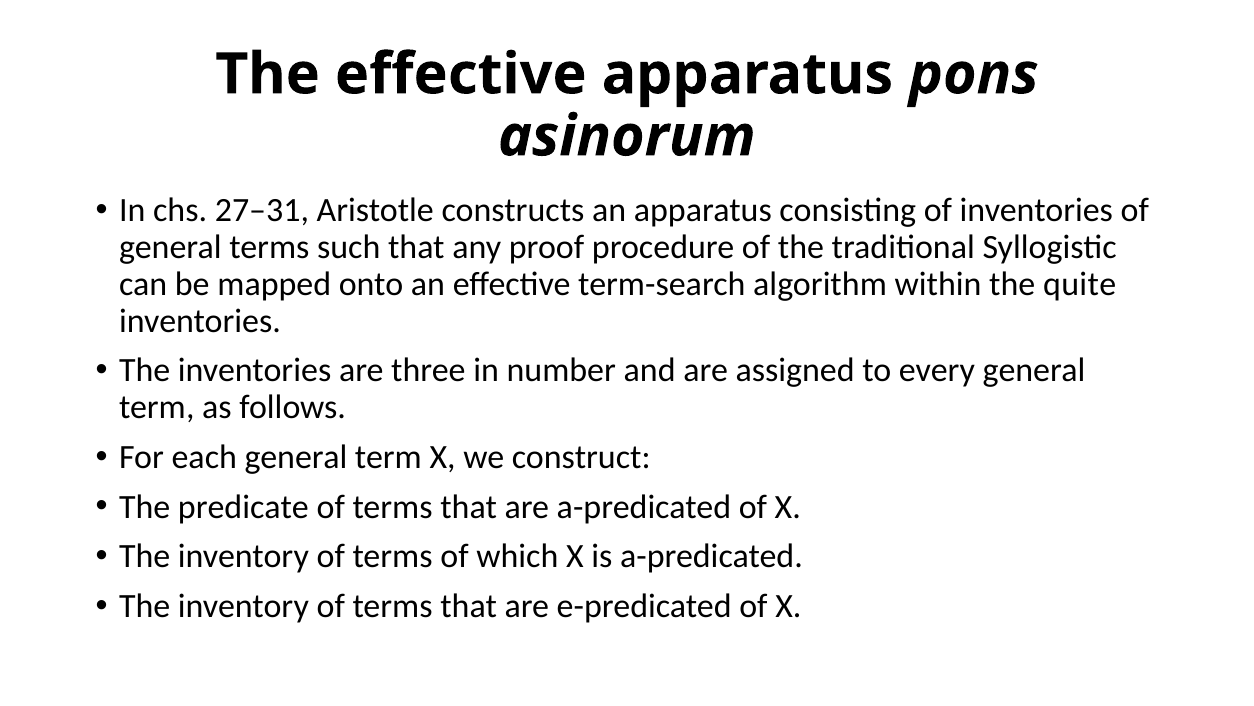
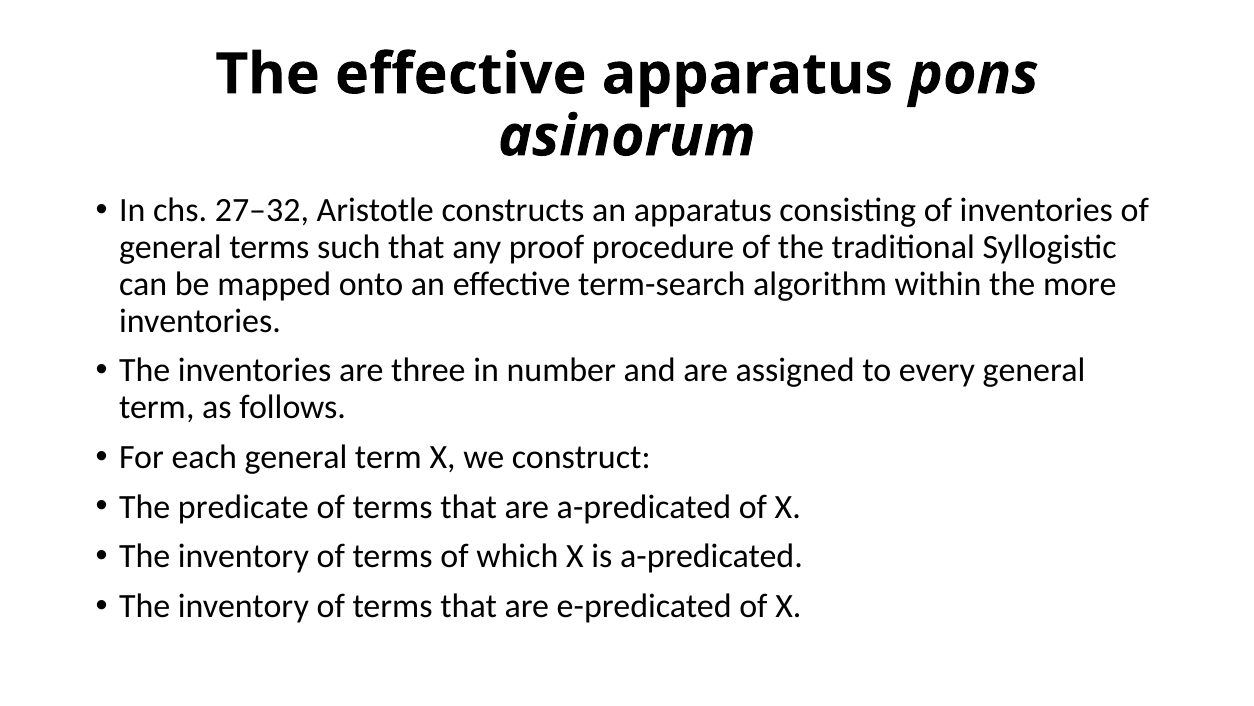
27–31: 27–31 -> 27–32 (262, 211)
quite: quite -> more (1080, 284)
